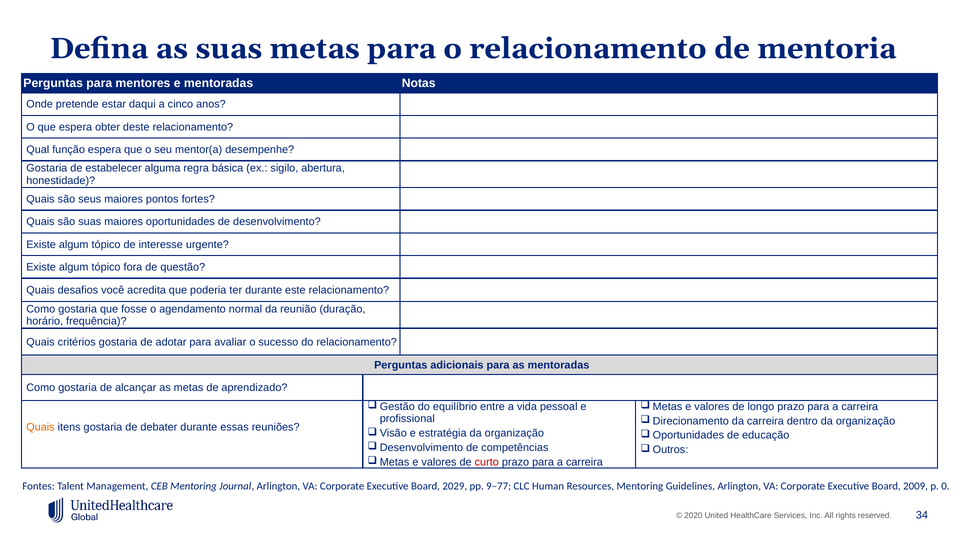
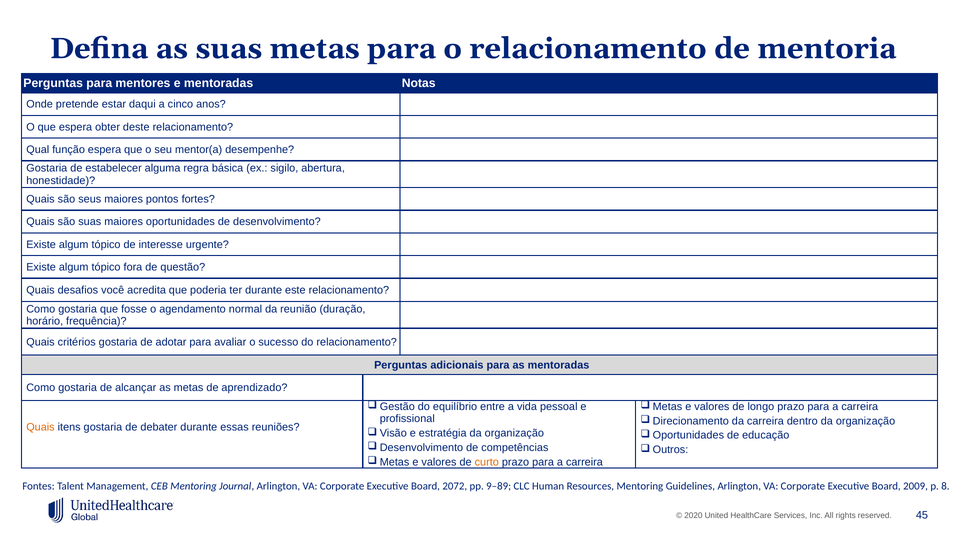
curto colour: red -> orange (487, 462)
2029: 2029 -> 2072 (455, 486)
9–77: 9–77 -> 9–89 (499, 486)
0: 0 -> 8 (945, 486)
34: 34 -> 45 (922, 515)
